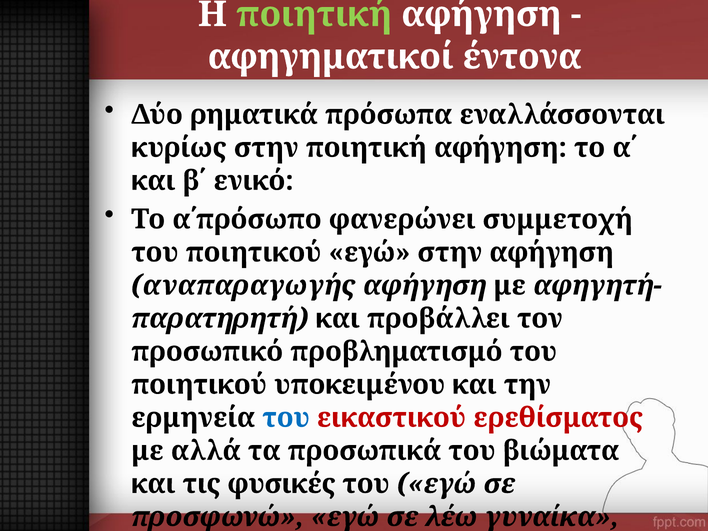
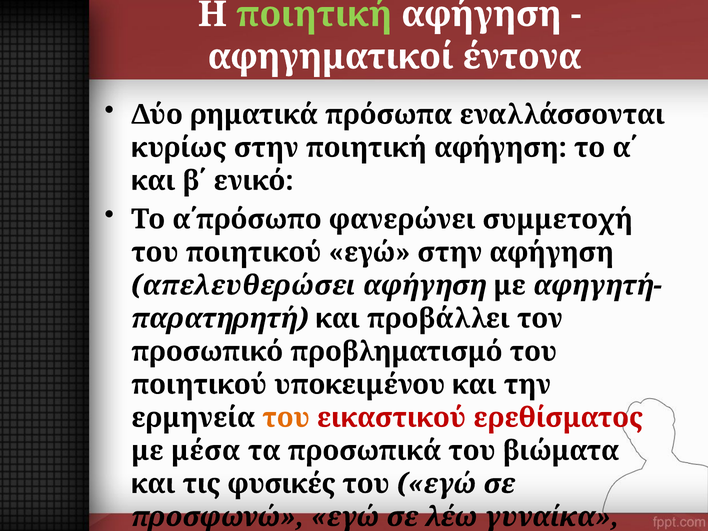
αναπαραγωγής: αναπαραγωγής -> απελευθερώσει (243, 285)
του colour: blue -> orange (286, 418)
αλλά: αλλά -> μέσα (206, 451)
